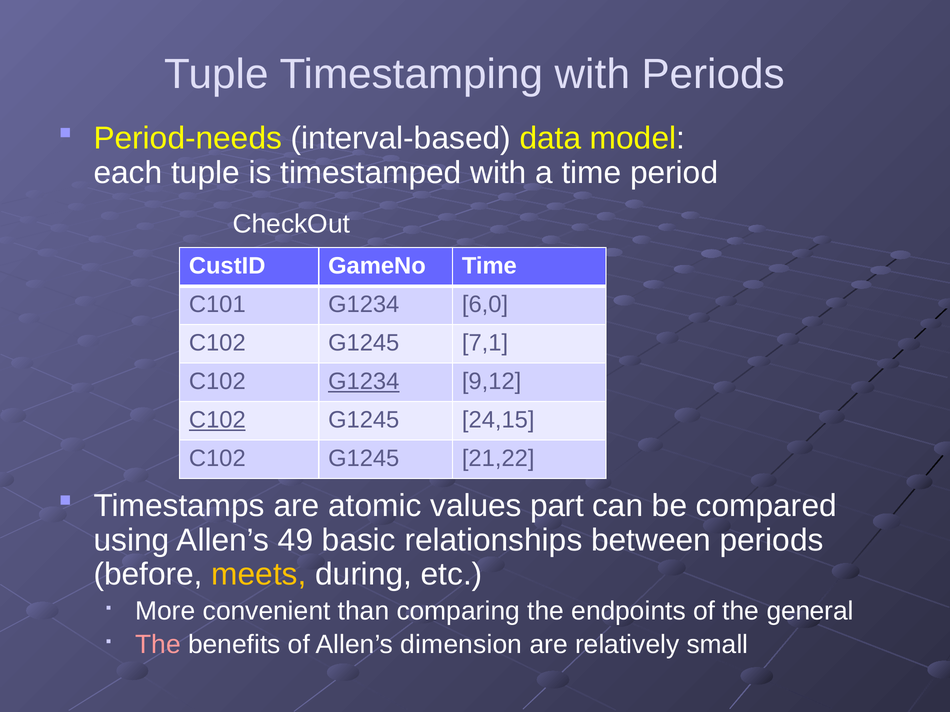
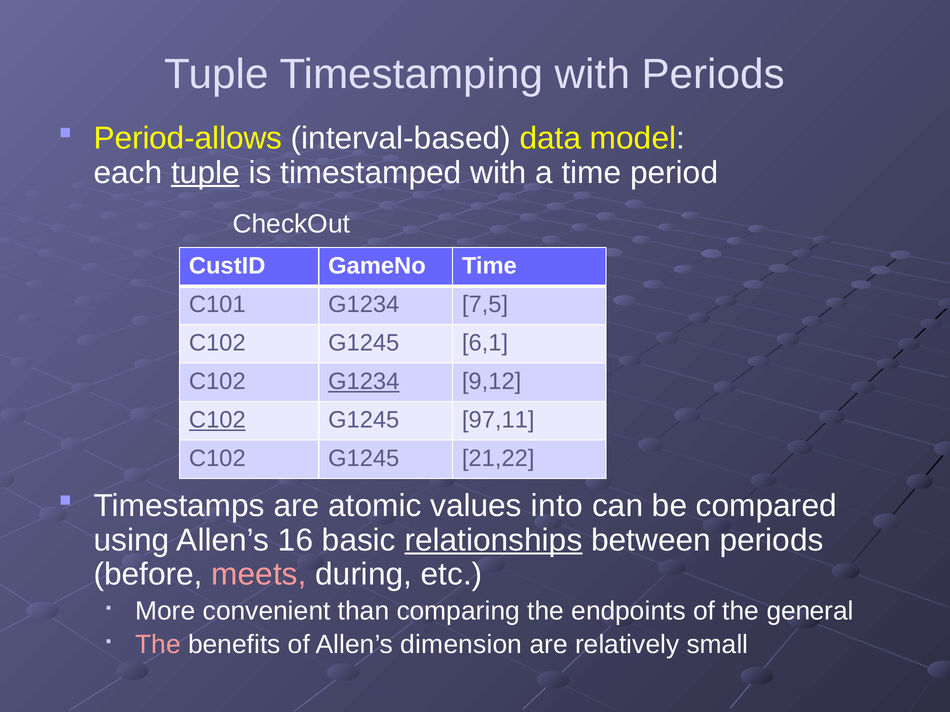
Period-needs: Period-needs -> Period-allows (188, 139)
tuple underline: none -> present (205, 173)
6,0: 6,0 -> 7,5 (485, 305)
7,1: 7,1 -> 6,1 (485, 343)
24,15: 24,15 -> 97,11 (498, 420)
part: part -> into (557, 506)
49: 49 -> 16 (295, 540)
relationships underline: none -> present (494, 540)
meets colour: yellow -> pink (259, 575)
